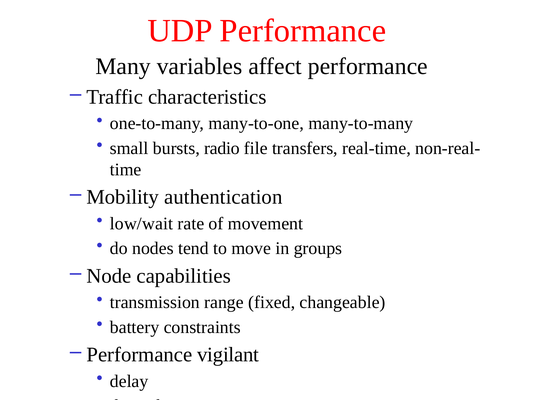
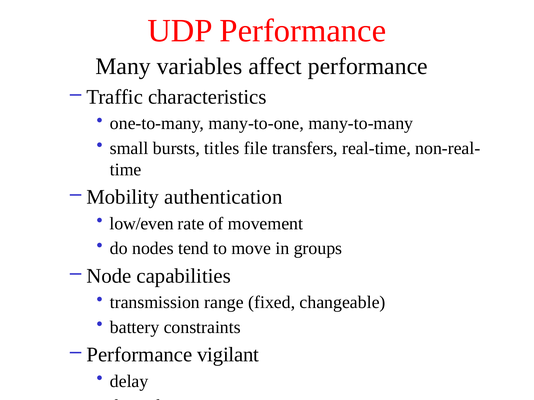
radio: radio -> titles (222, 148)
low/wait: low/wait -> low/even (142, 224)
